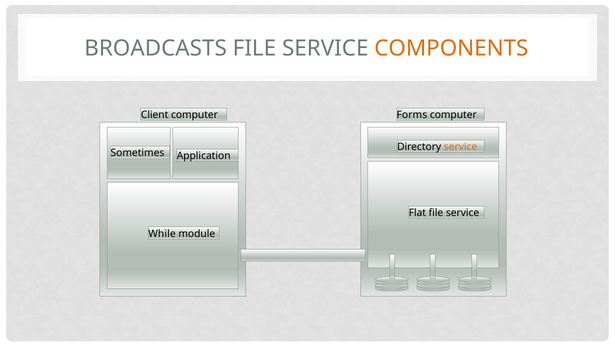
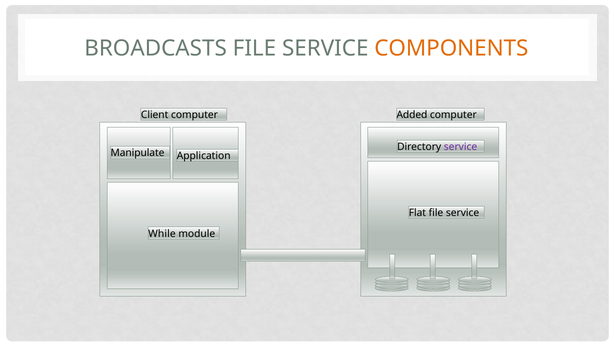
Forms: Forms -> Added (412, 115)
service colour: orange -> purple (461, 147)
Sometimes: Sometimes -> Manipulate (138, 153)
